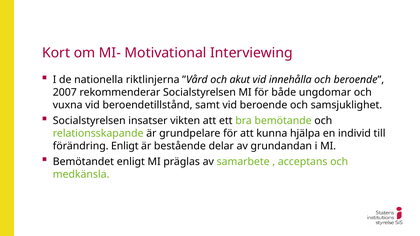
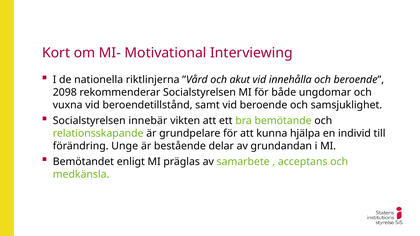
2007: 2007 -> 2098 (65, 93)
insatser: insatser -> innebär (148, 121)
förändring Enligt: Enligt -> Unge (125, 146)
